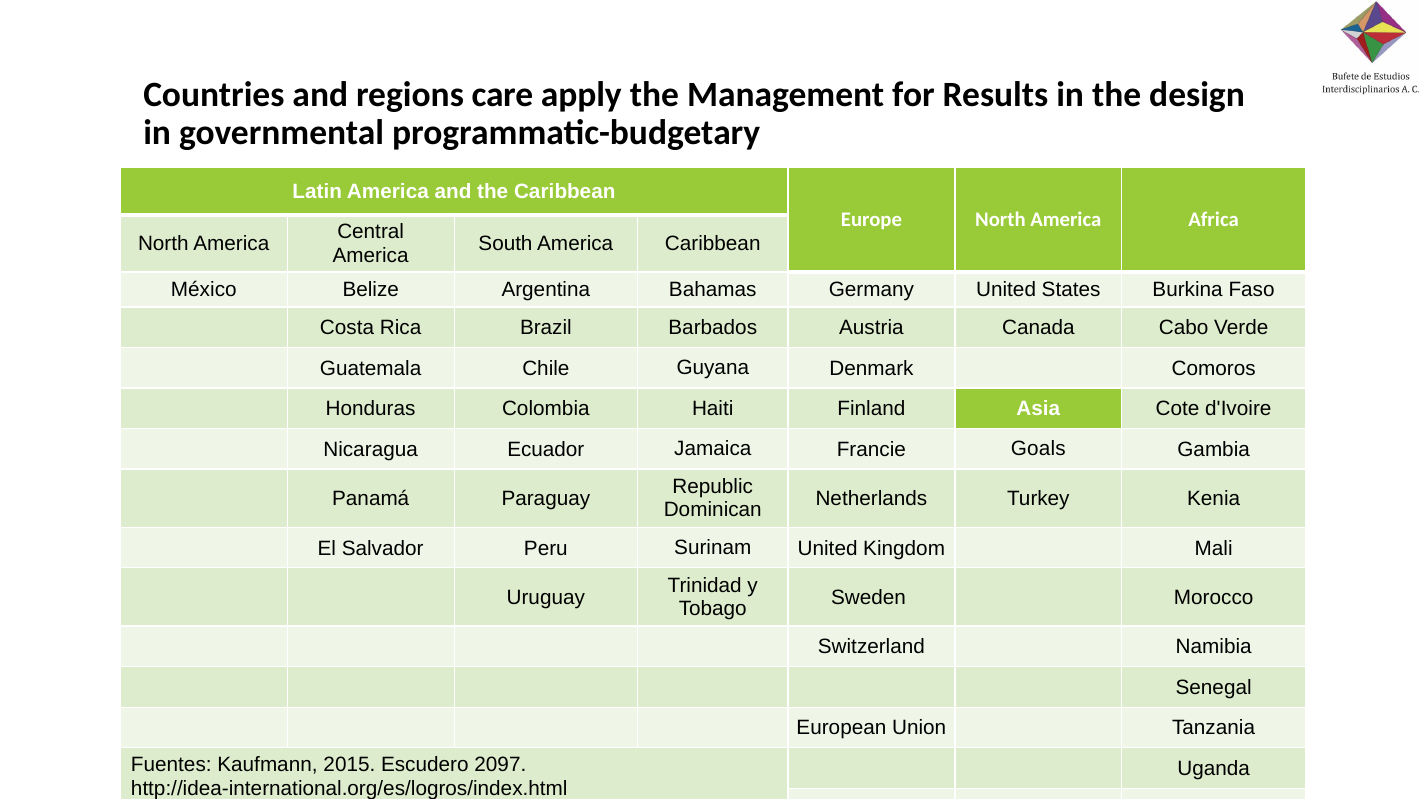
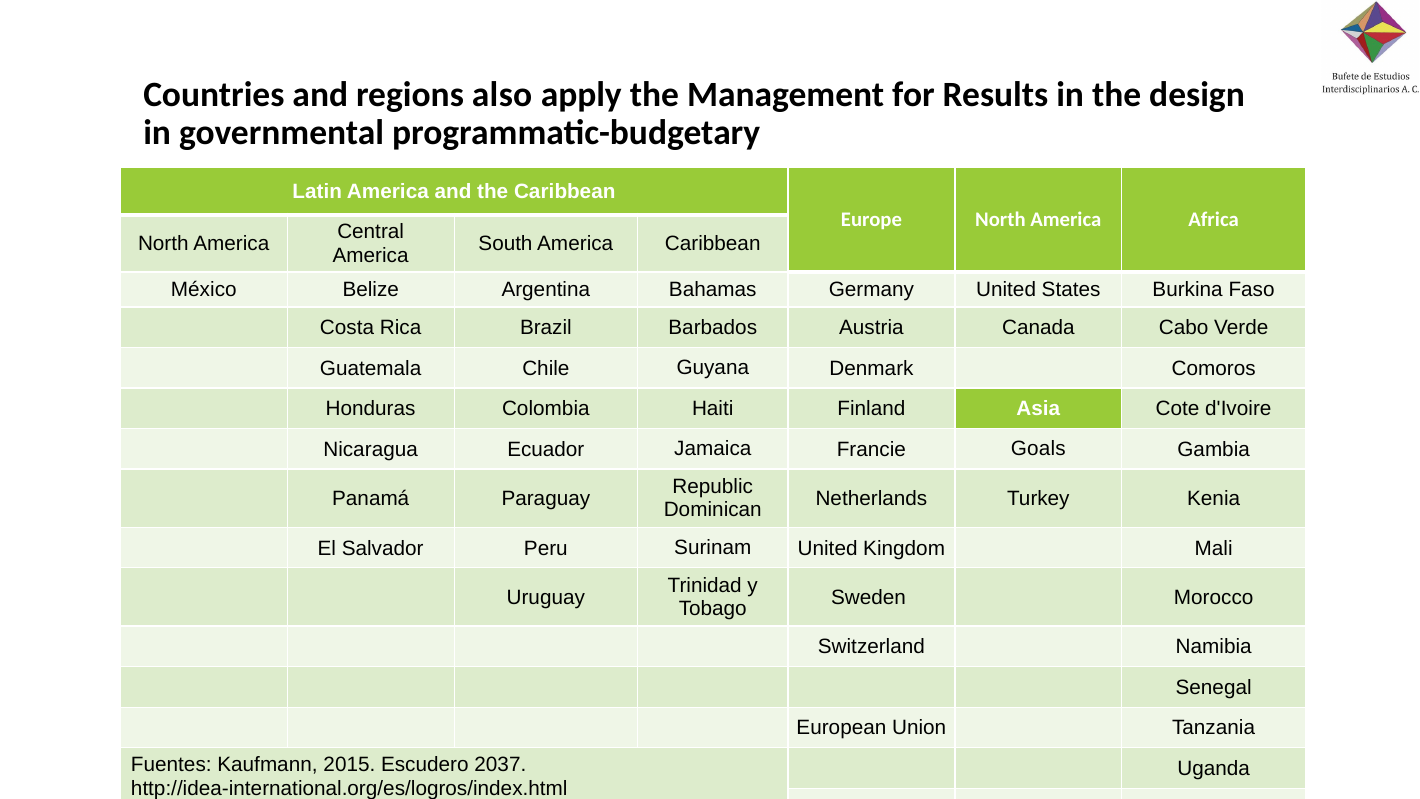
care: care -> also (502, 95)
2097: 2097 -> 2037 (500, 765)
